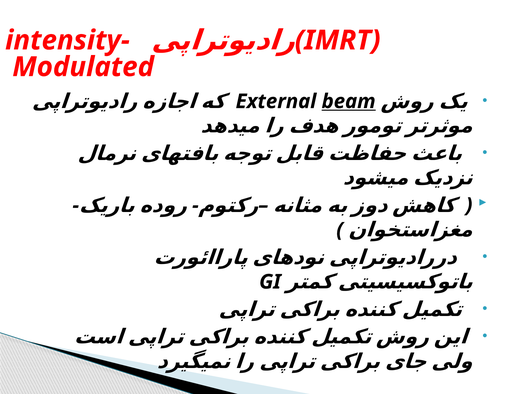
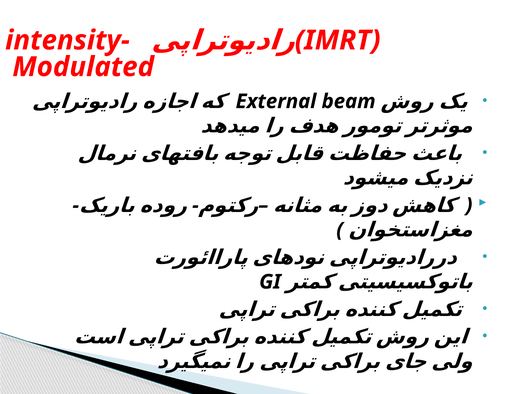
beam underline: present -> none (349, 101)
